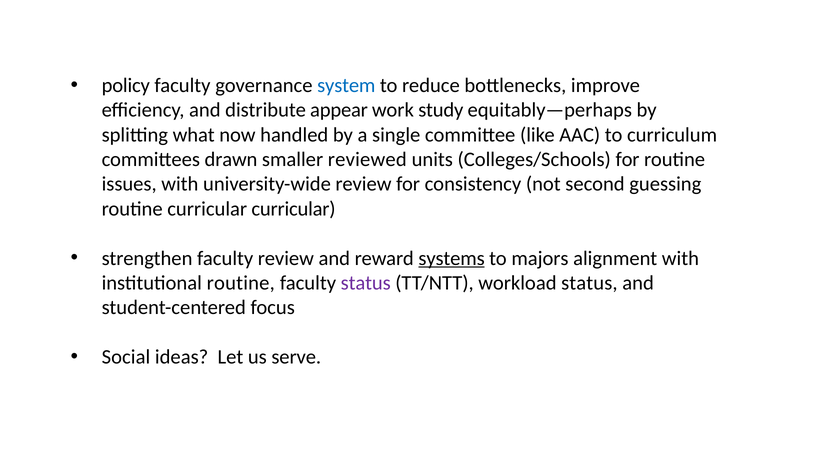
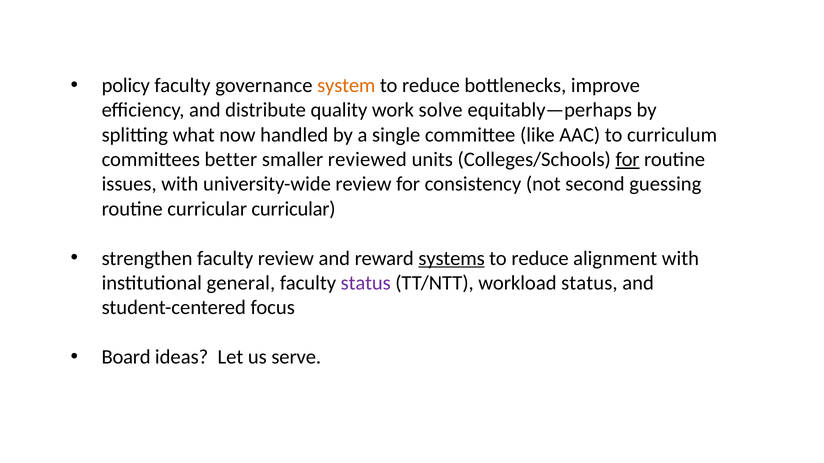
system colour: blue -> orange (346, 86)
appear: appear -> quality (339, 110)
study: study -> solve (441, 110)
drawn: drawn -> better (231, 160)
for underline: none -> present (628, 160)
majors: majors -> reduce (540, 259)
institutional routine: routine -> general (241, 283)
Social: Social -> Board (126, 357)
